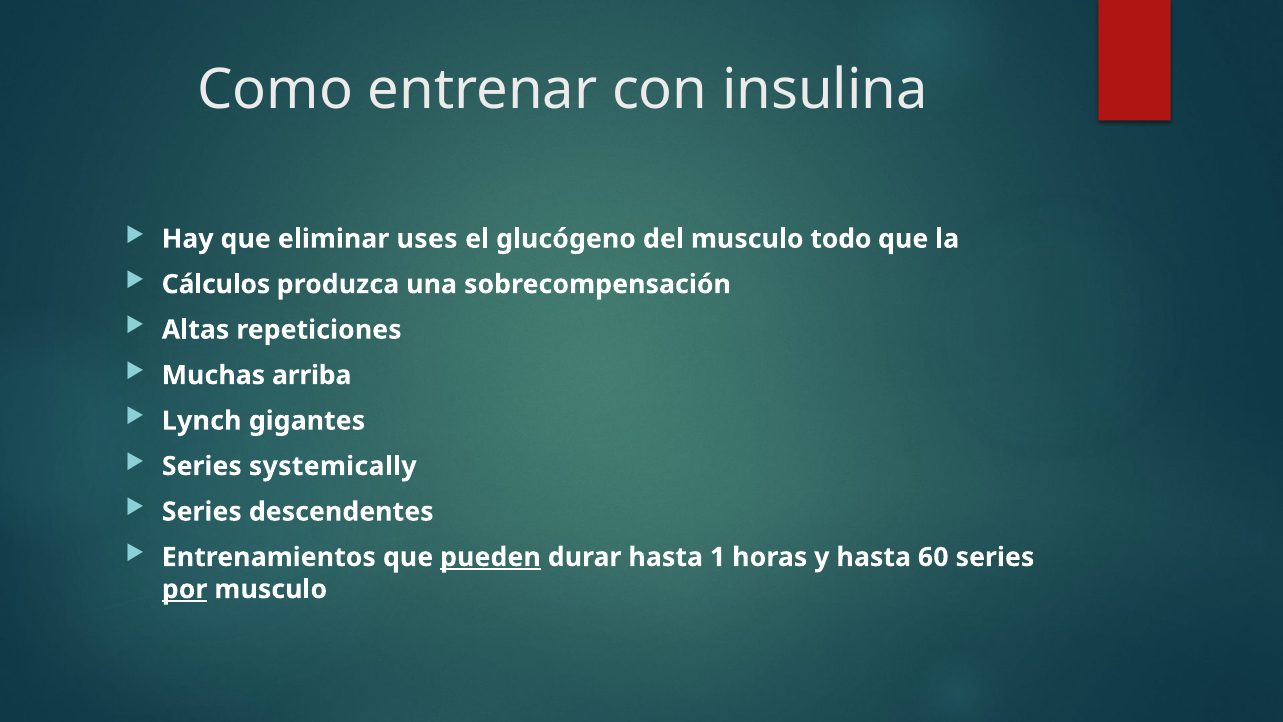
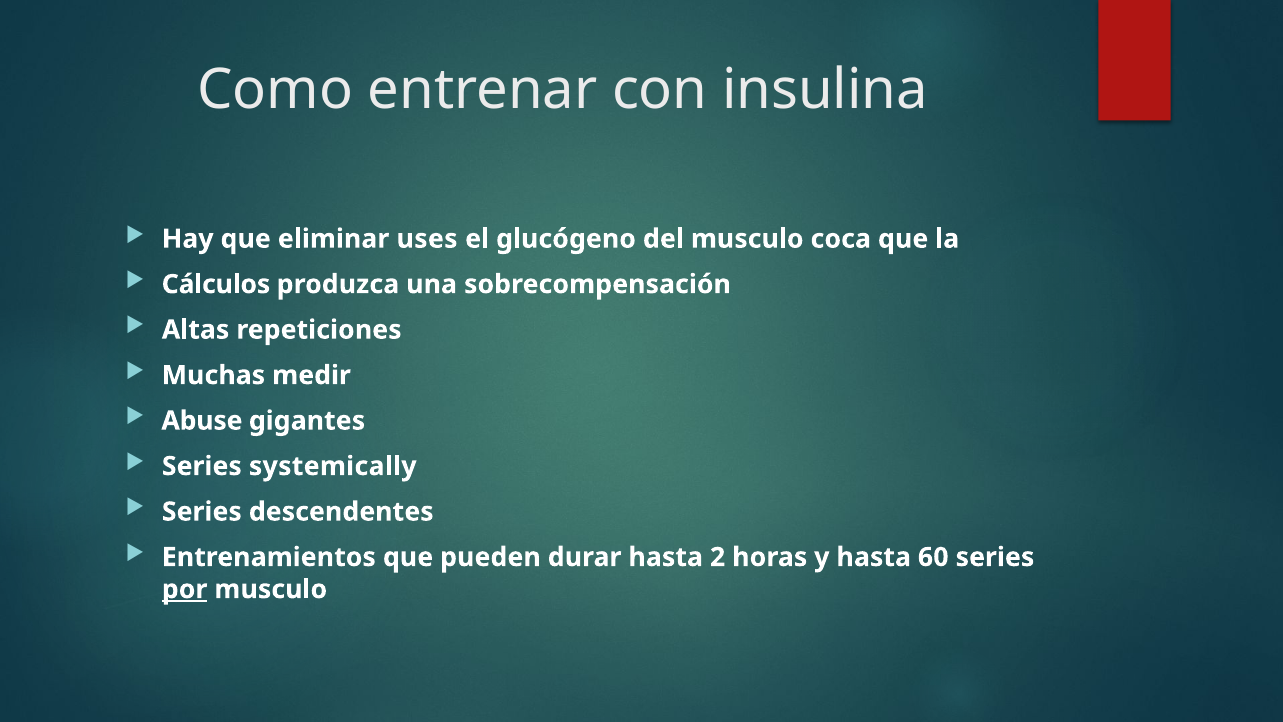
todo: todo -> coca (841, 239)
arriba: arriba -> medir (312, 375)
Lynch: Lynch -> Abuse (202, 421)
pueden underline: present -> none (490, 557)
1: 1 -> 2 (718, 557)
